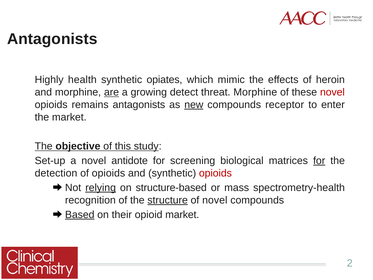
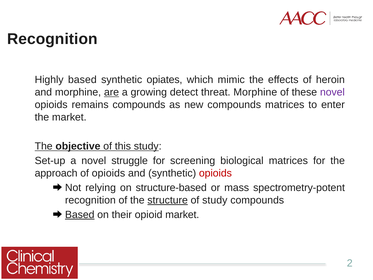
Antagonists: Antagonists -> Recognition (52, 39)
Highly health: health -> based (82, 80)
novel colour: red -> purple (332, 92)
remains antagonists: antagonists -> compounds (139, 105)
new underline: present -> none (194, 105)
compounds receptor: receptor -> matrices (285, 105)
antidote: antidote -> struggle (130, 161)
for underline: present -> none (319, 161)
detection: detection -> approach (56, 173)
relying underline: present -> none (101, 187)
spectrometry-health: spectrometry-health -> spectrometry-potent (299, 187)
of novel: novel -> study (215, 200)
